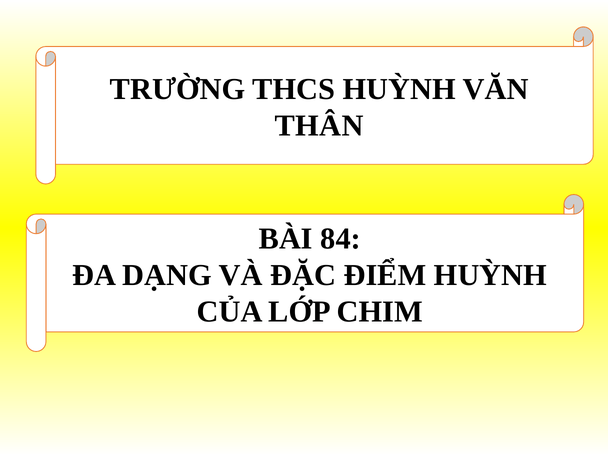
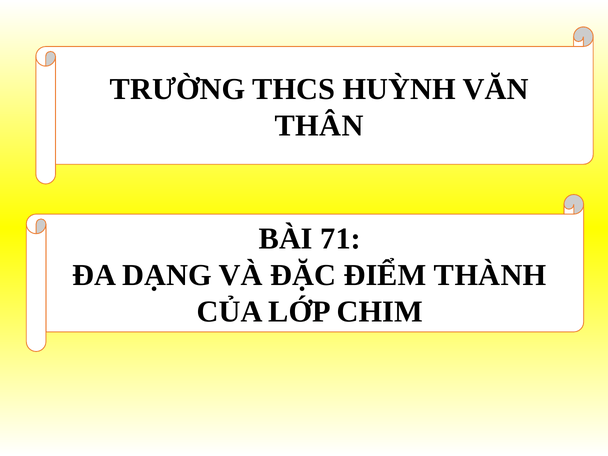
84: 84 -> 71 (341, 239)
ĐIỂM HUỲNH: HUỲNH -> THÀNH (490, 275)
